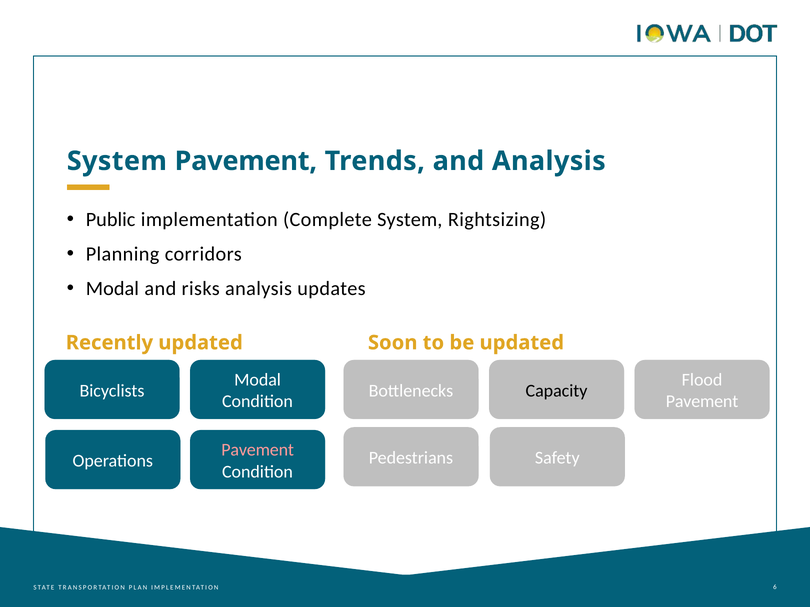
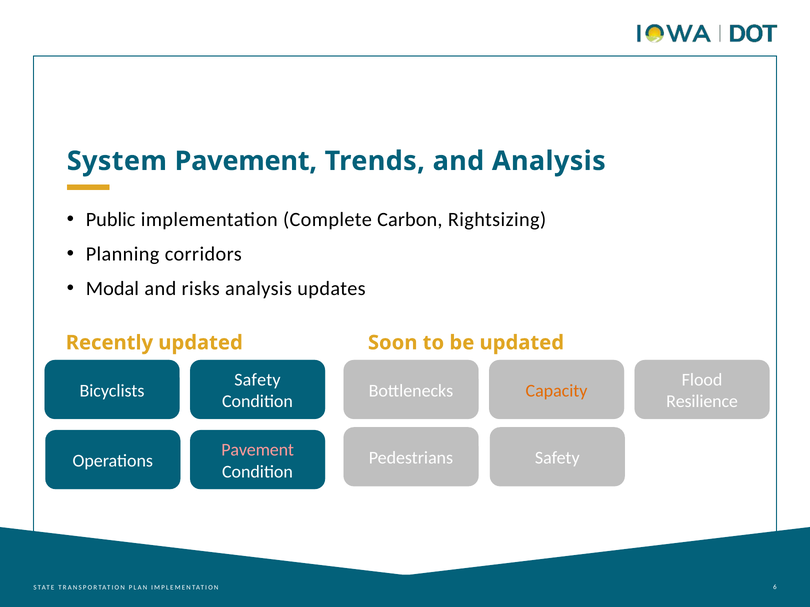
Complete System: System -> Carbon (410, 220)
Modal: Modal -> Safety (257, 380)
Capacity colour: black -> orange (557, 391)
Pavement: Pavement -> Resilience (702, 402)
